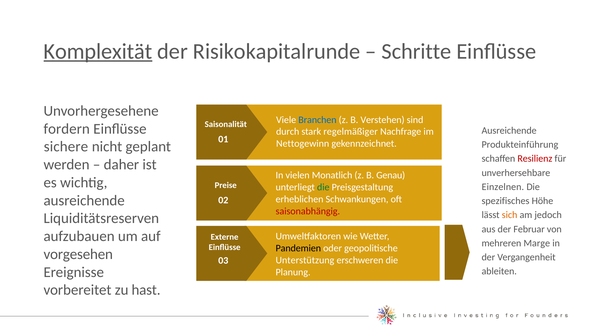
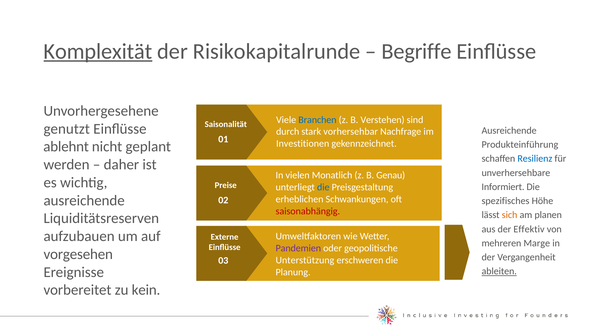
Schritte: Schritte -> Begriffe (417, 51)
fordern: fordern -> genutzt (67, 129)
regelmäßiger: regelmäßiger -> vorhersehbar (351, 132)
Nettogewinn: Nettogewinn -> Investitionen (303, 144)
sichere: sichere -> ablehnt (66, 147)
Resilienz colour: red -> blue (535, 159)
Einzelnen: Einzelnen -> Informiert (503, 187)
die colour: green -> blue (323, 187)
jedoch: jedoch -> planen (548, 215)
Februar: Februar -> Effektiv (529, 229)
Pandemien colour: black -> purple (298, 248)
ableiten underline: none -> present (499, 271)
hast: hast -> kein (146, 290)
